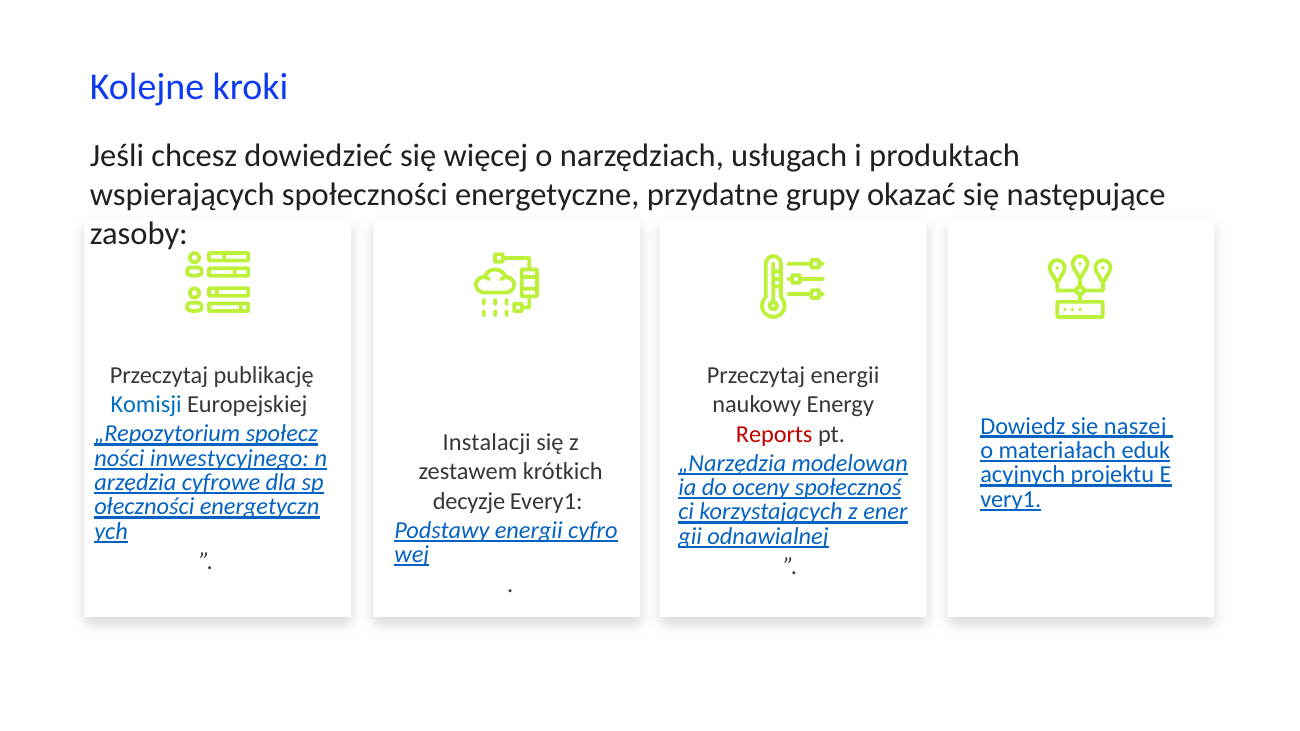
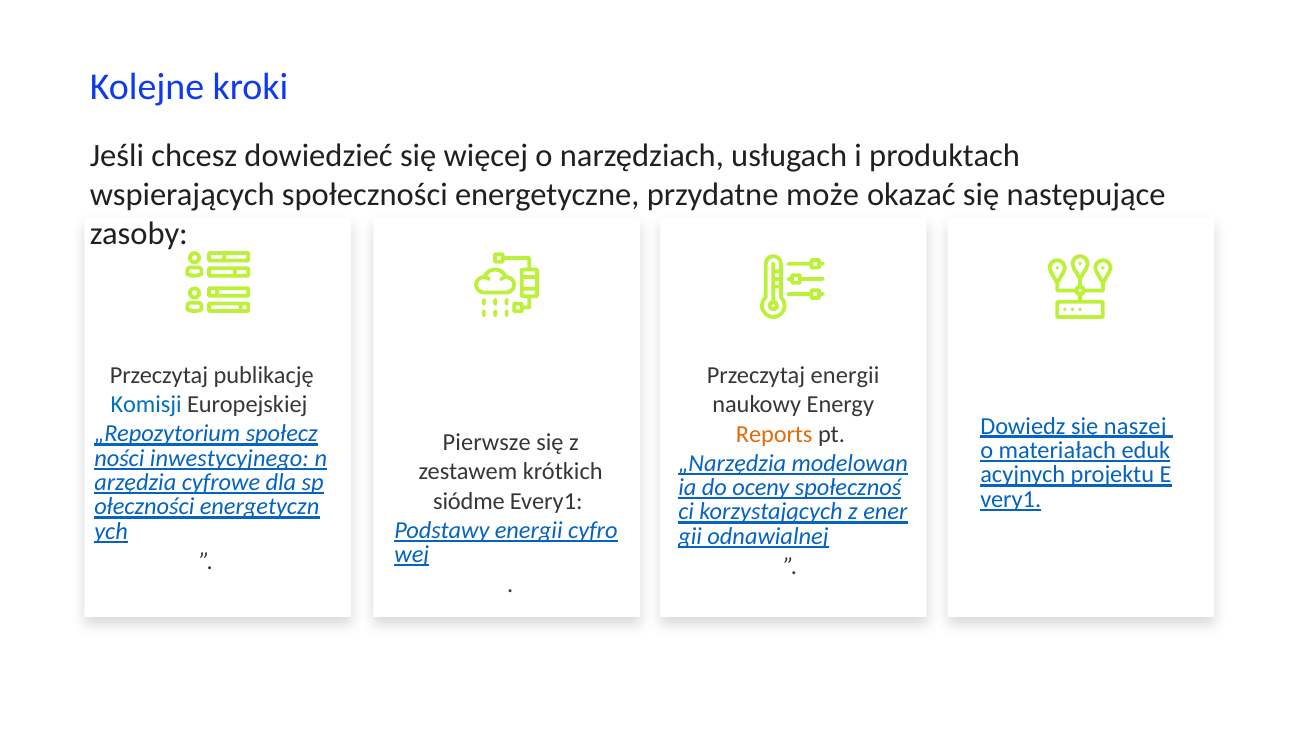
grupy: grupy -> może (823, 195)
Reports colour: red -> orange (774, 434)
Instalacji: Instalacji -> Pierwsze (487, 443)
decyzje: decyzje -> siódme (469, 501)
